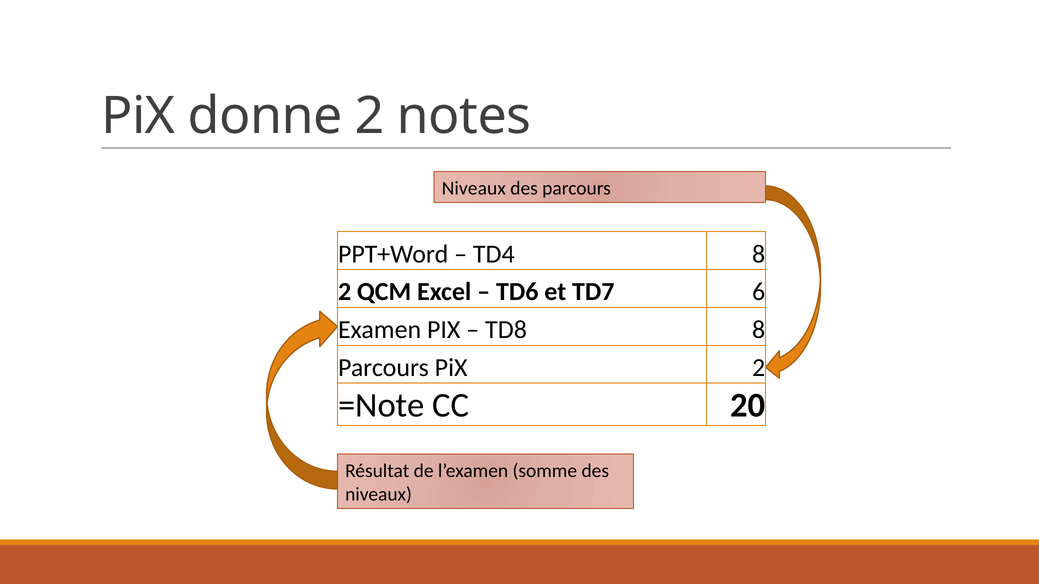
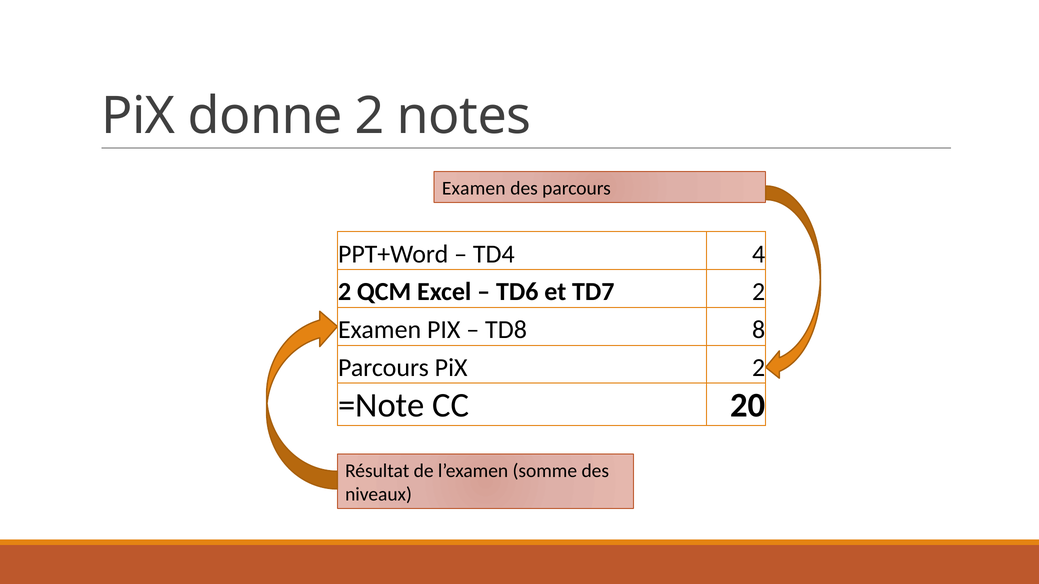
Niveaux: Niveaux -> Examen (474, 189)
TD4 8: 8 -> 4 (759, 254)
TD7 6: 6 -> 2 (759, 292)
